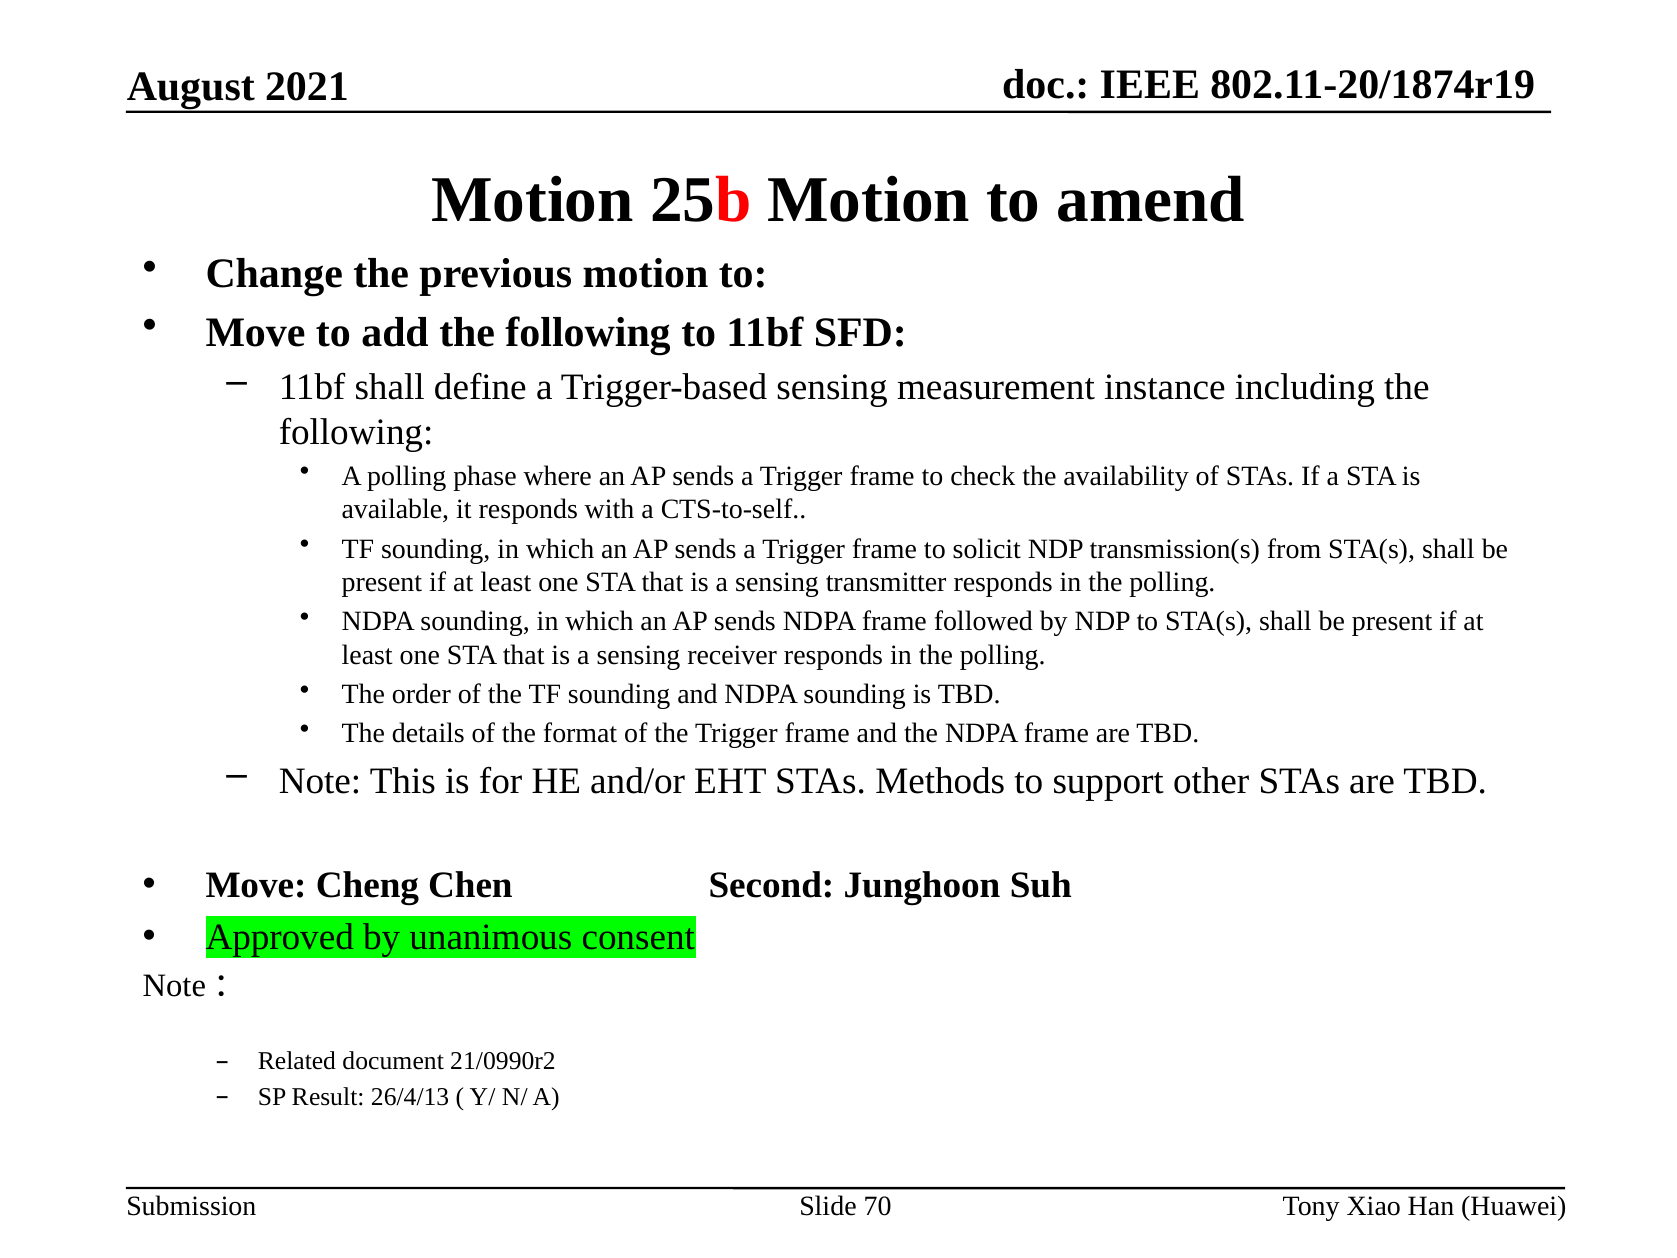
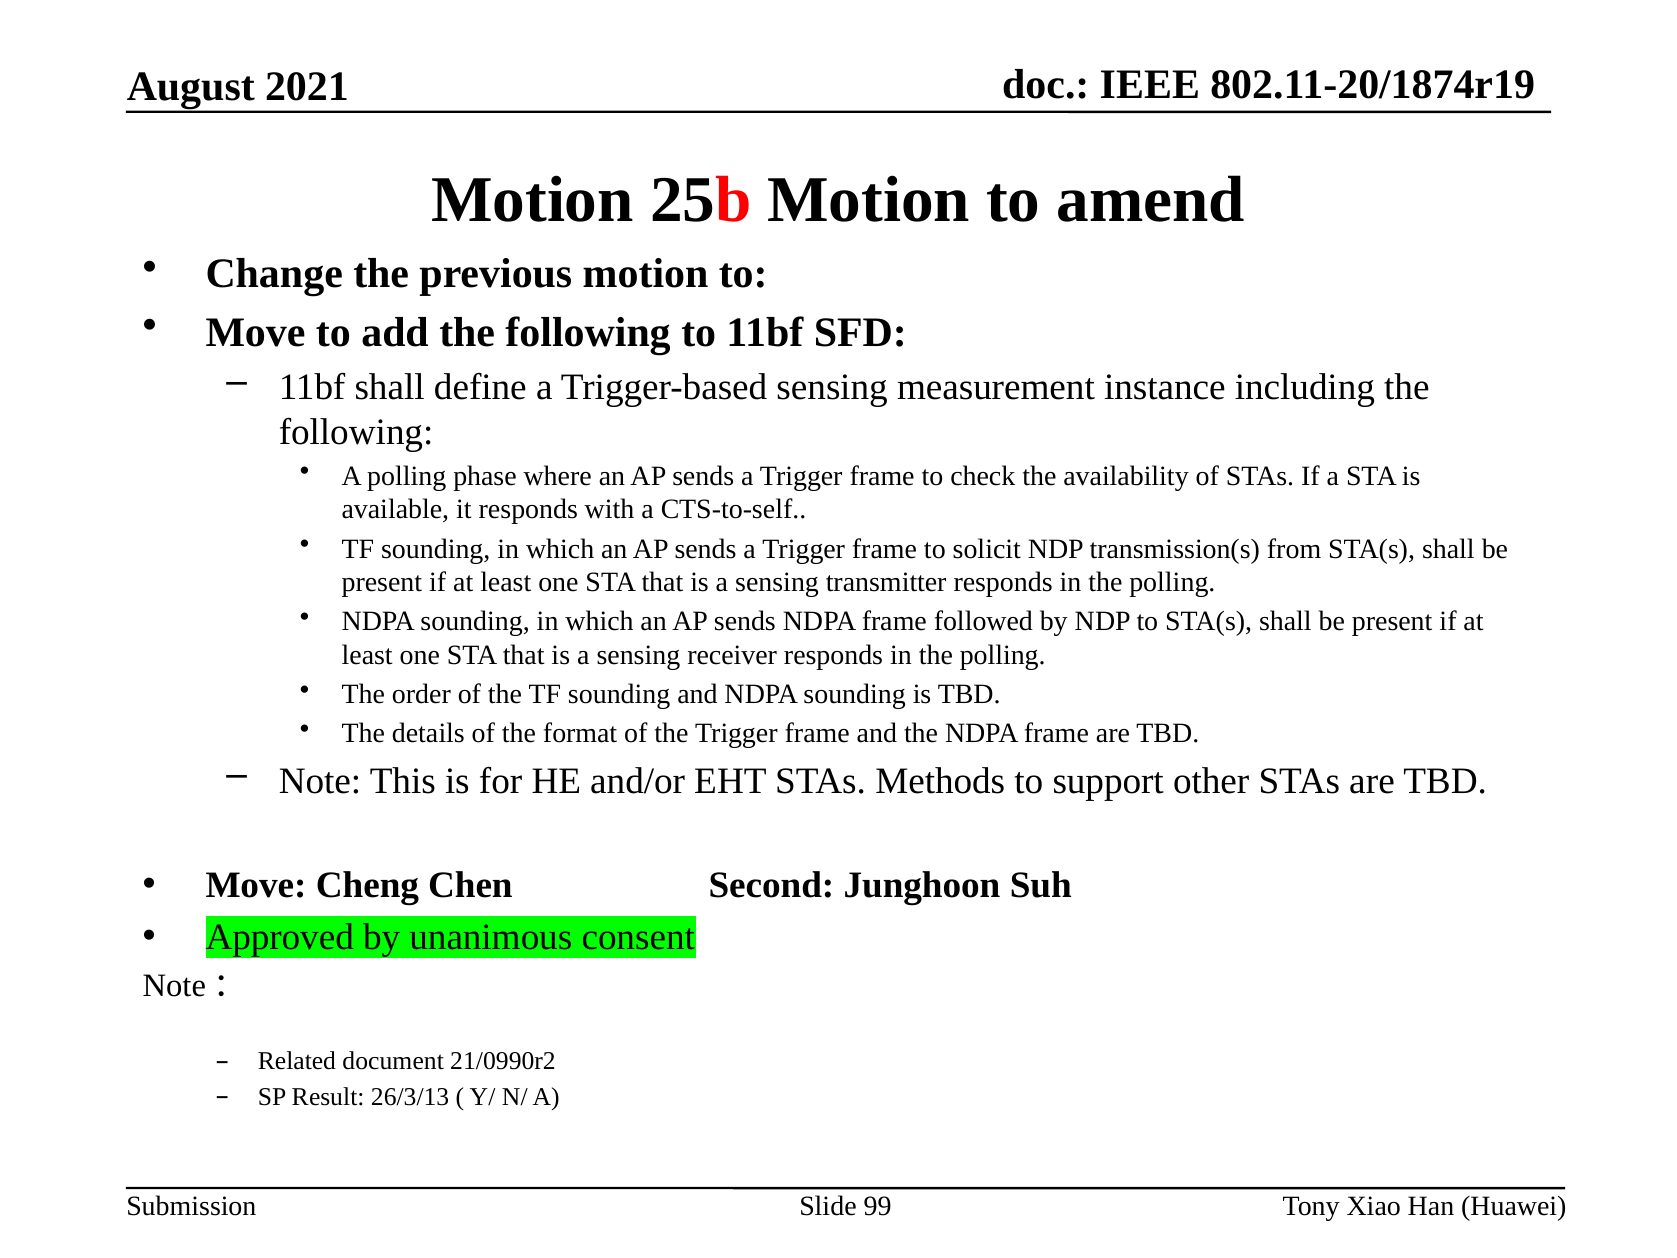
26/4/13: 26/4/13 -> 26/3/13 (410, 1097)
70: 70 -> 99 (878, 1206)
